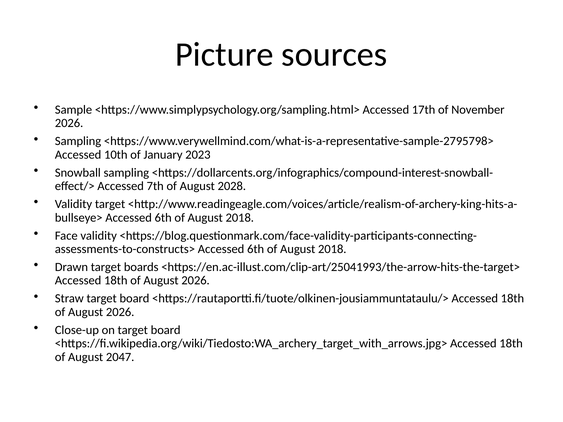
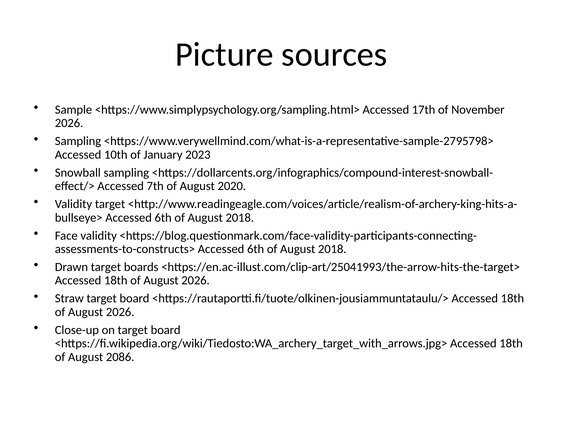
2028: 2028 -> 2020 (232, 186)
2047: 2047 -> 2086 (120, 357)
